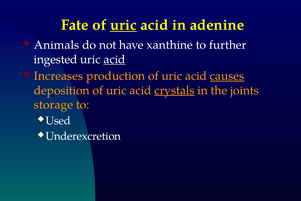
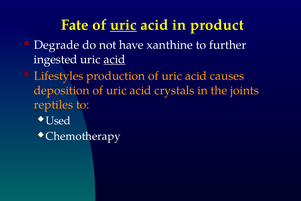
adenine: adenine -> product (217, 25)
Animals: Animals -> Degrade (57, 45)
Increases: Increases -> Lifestyles (59, 76)
causes underline: present -> none (227, 76)
crystals underline: present -> none (174, 90)
storage: storage -> reptiles (54, 104)
Underexcretion: Underexcretion -> Chemotherapy (83, 136)
